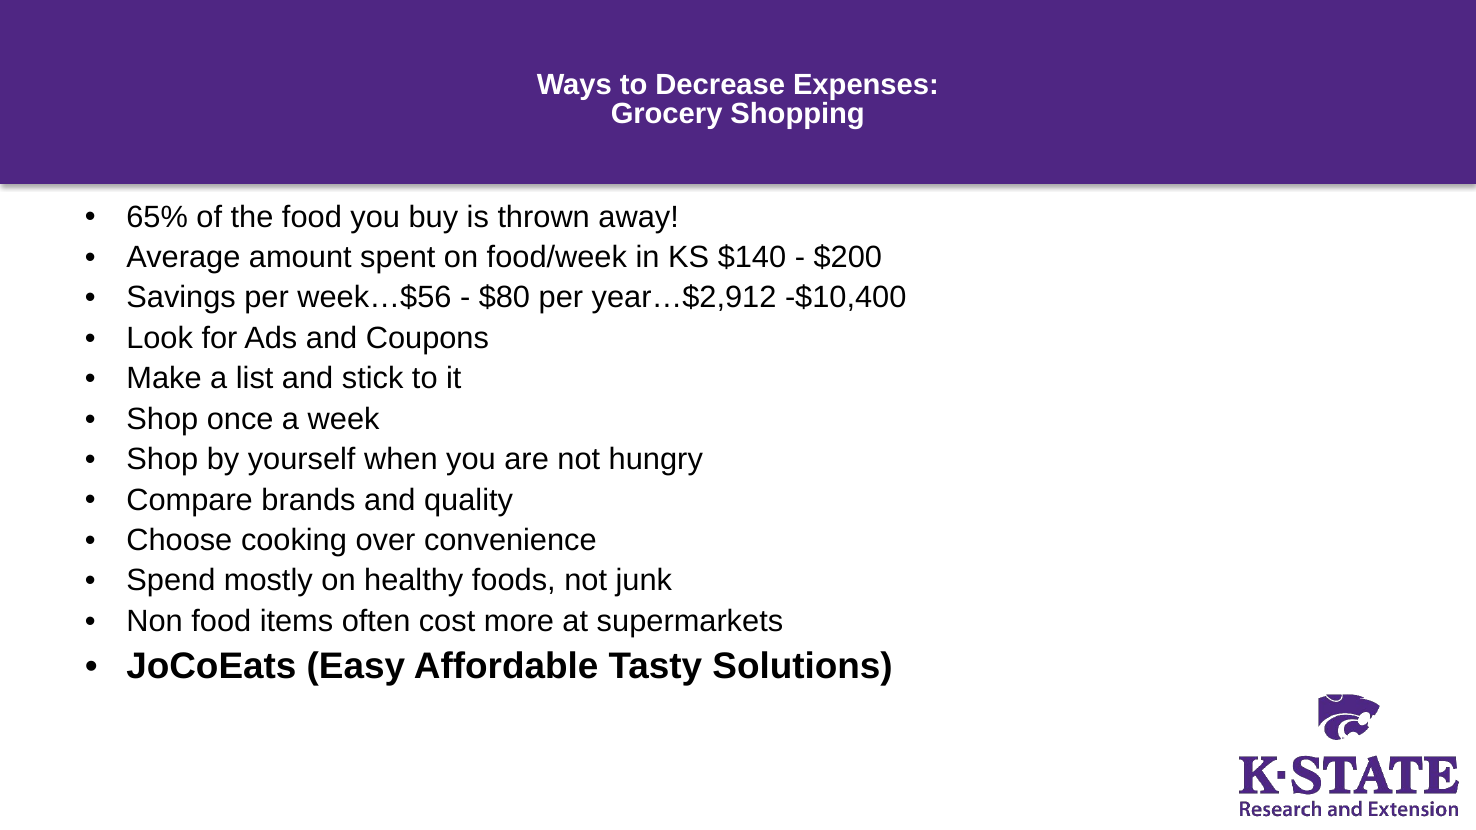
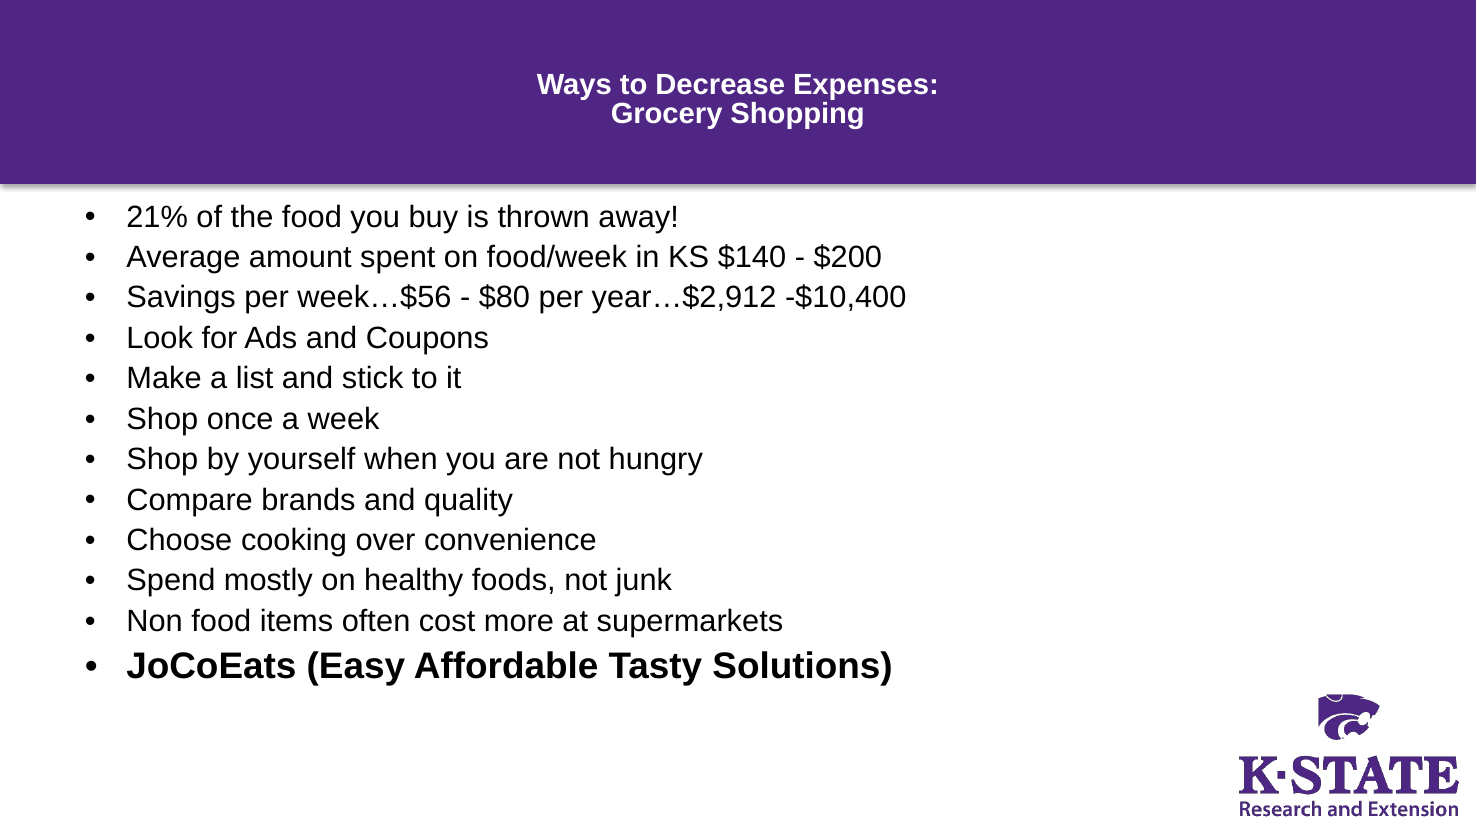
65%: 65% -> 21% (157, 217)
